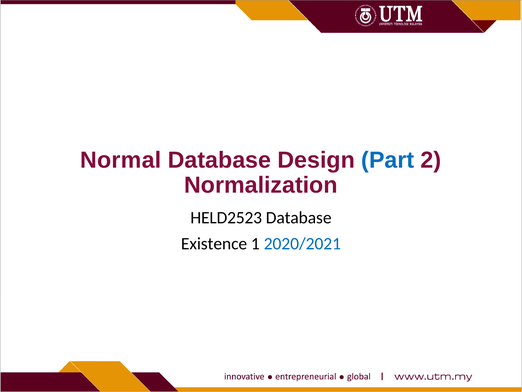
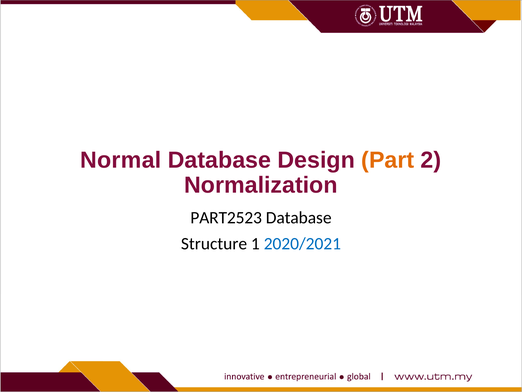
Part colour: blue -> orange (388, 160)
HELD2523: HELD2523 -> PART2523 (226, 218)
Existence: Existence -> Structure (214, 244)
